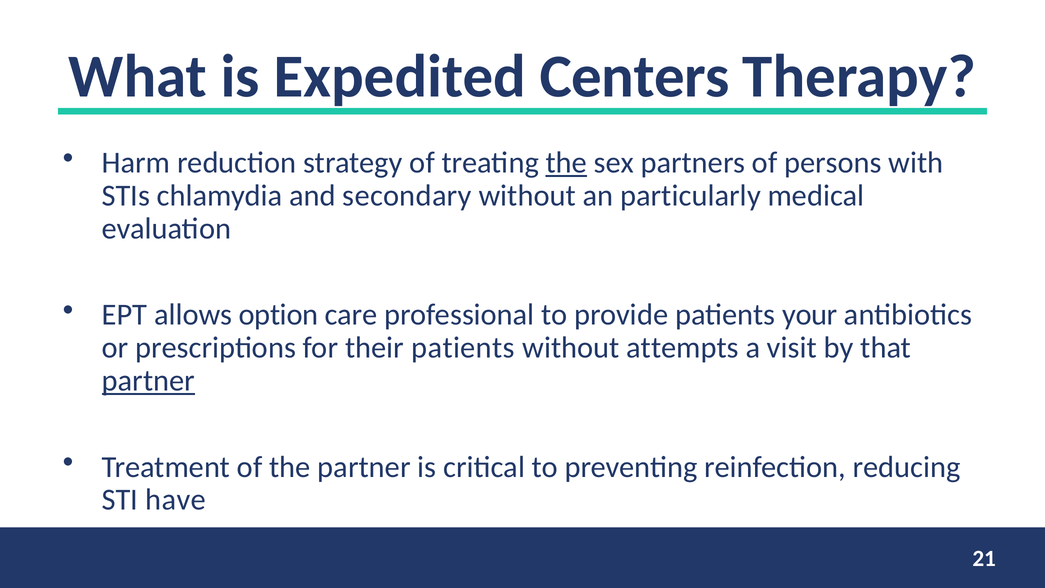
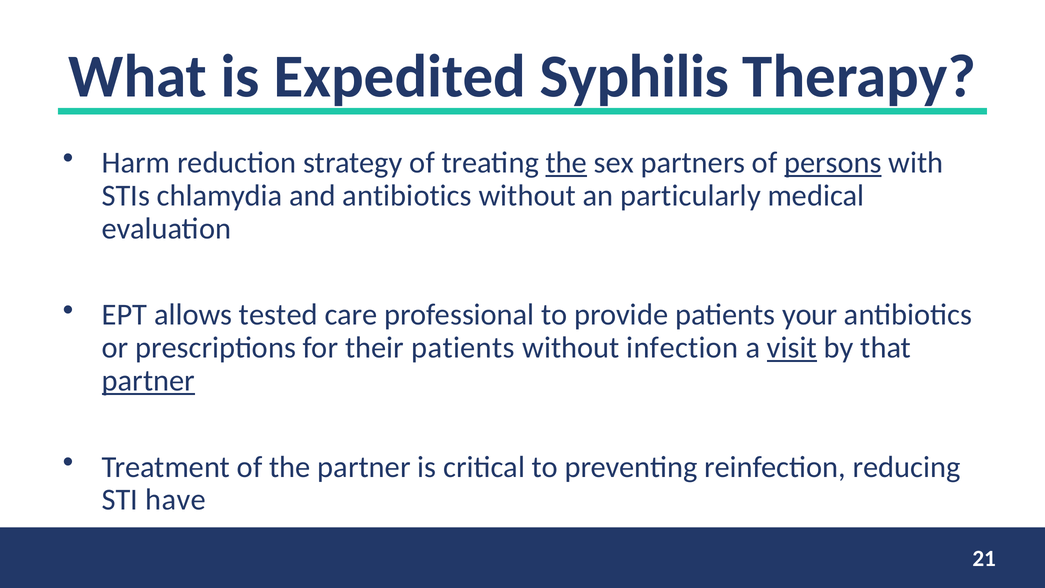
Centers: Centers -> Syphilis (634, 77)
persons underline: none -> present (833, 163)
and secondary: secondary -> antibiotics (407, 196)
option: option -> tested (278, 315)
attempts: attempts -> infection (682, 348)
visit underline: none -> present (792, 348)
